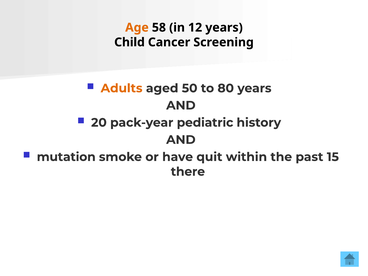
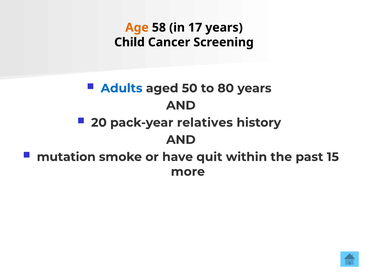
12: 12 -> 17 (195, 28)
Adults colour: orange -> blue (122, 88)
pediatric: pediatric -> relatives (205, 123)
there: there -> more (188, 172)
